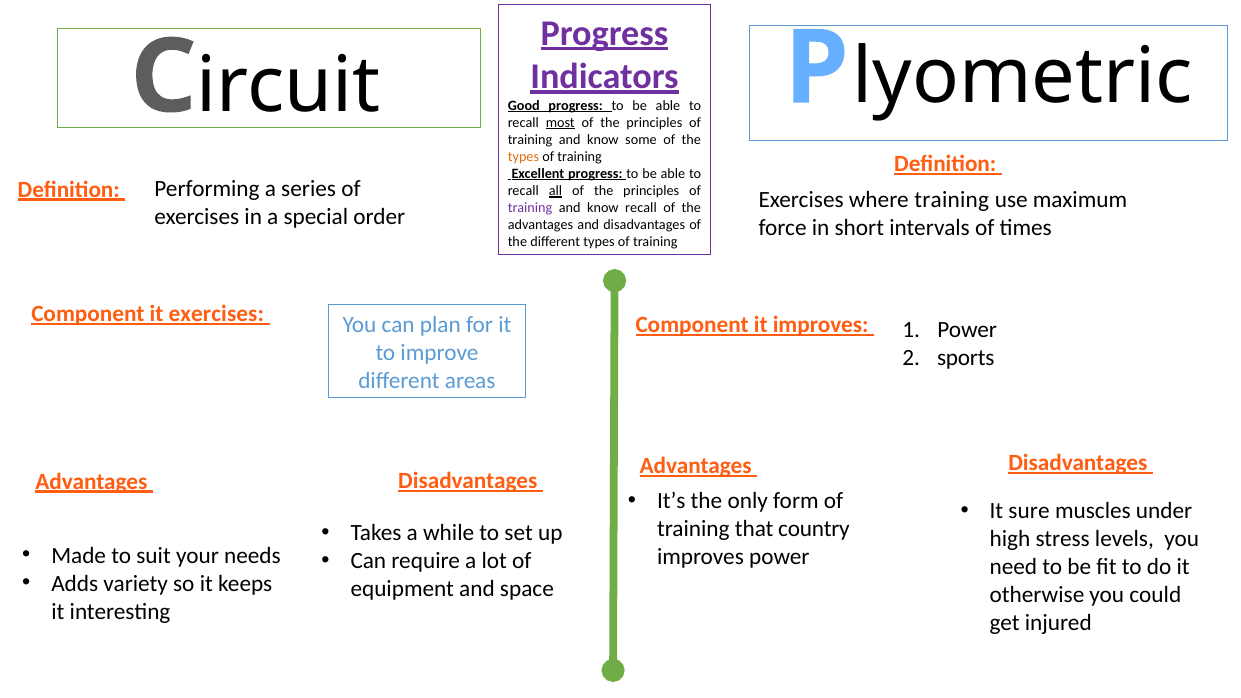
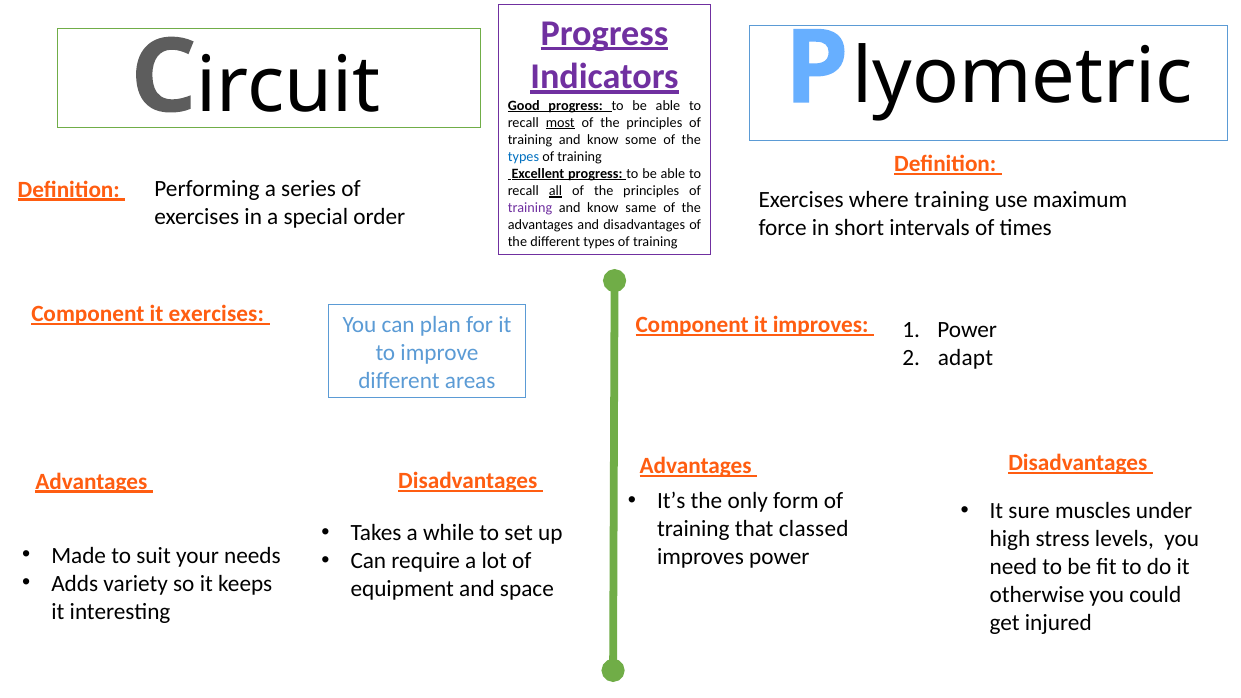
types colour: orange -> blue (523, 157)
know recall: recall -> same (641, 208)
sports: sports -> adapt (965, 357)
country: country -> classed (814, 529)
